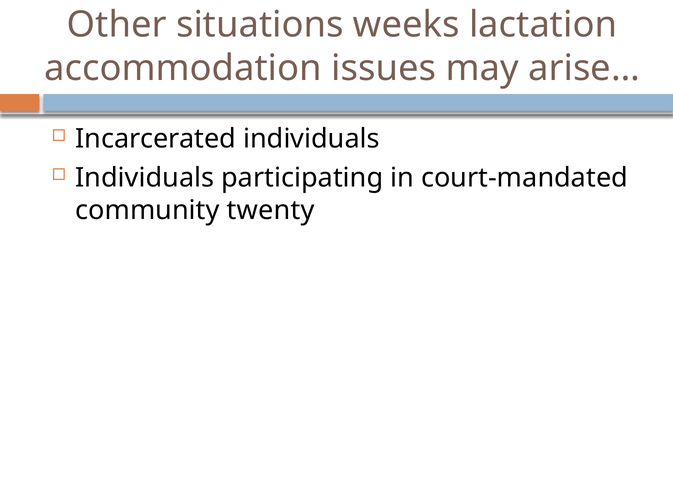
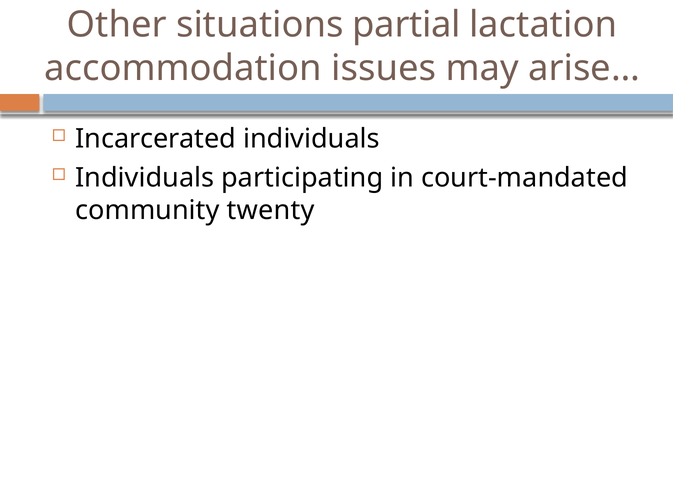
weeks: weeks -> partial (406, 25)
